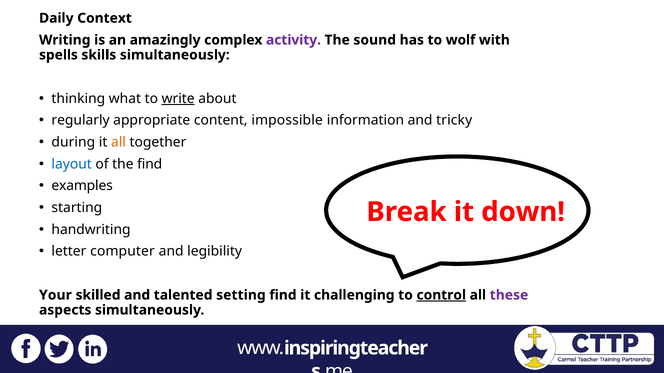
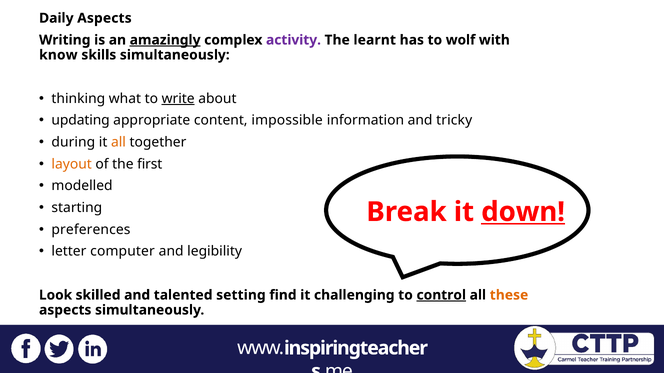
Daily Context: Context -> Aspects (104, 18)
amazingly underline: none -> present (165, 40)
sound: sound -> learnt (375, 40)
spells: spells -> know (58, 55)
regularly: regularly -> updating (81, 121)
layout colour: blue -> orange (72, 164)
the find: find -> first (150, 164)
examples: examples -> modelled (82, 186)
down underline: none -> present (523, 212)
handwriting: handwriting -> preferences (91, 230)
Your: Your -> Look (56, 295)
these colour: purple -> orange (509, 295)
